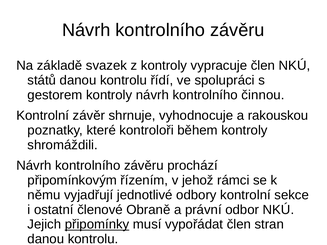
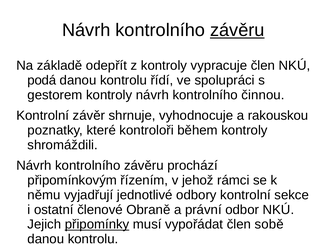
závěru underline: none -> present (237, 30)
svazek: svazek -> odepřít (106, 66)
států: států -> podá (42, 80)
stran: stran -> sobě (269, 225)
